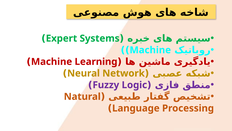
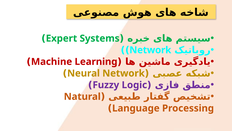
Machine: Machine -> Network (150, 50)
